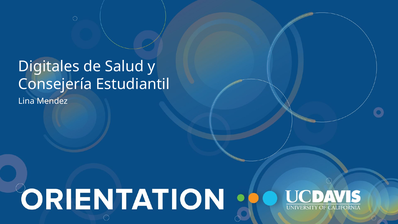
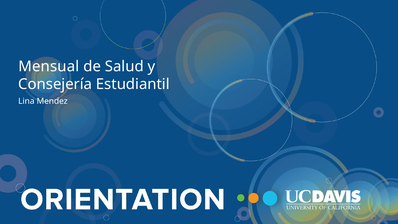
Digitales: Digitales -> Mensual (49, 66)
